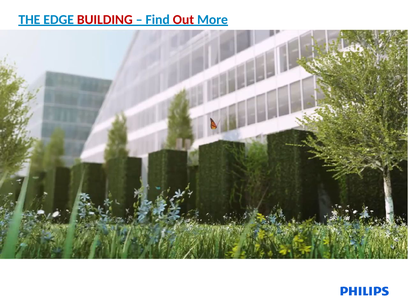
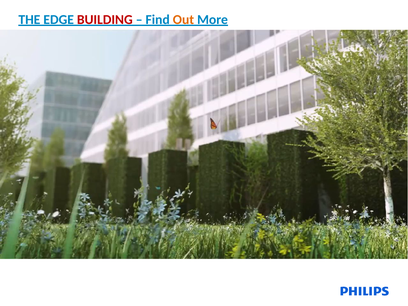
Out colour: red -> orange (183, 20)
